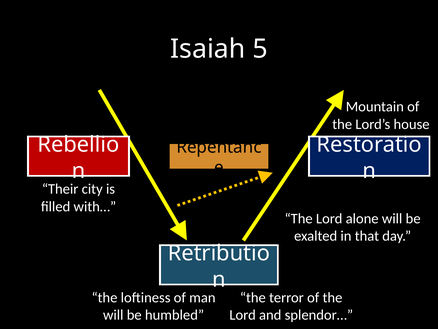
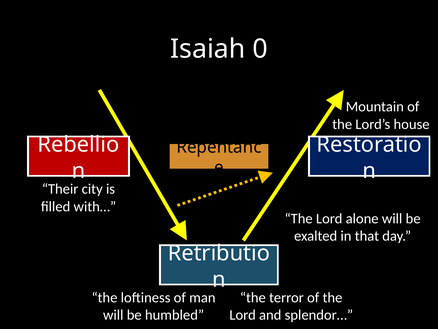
5: 5 -> 0 (260, 49)
